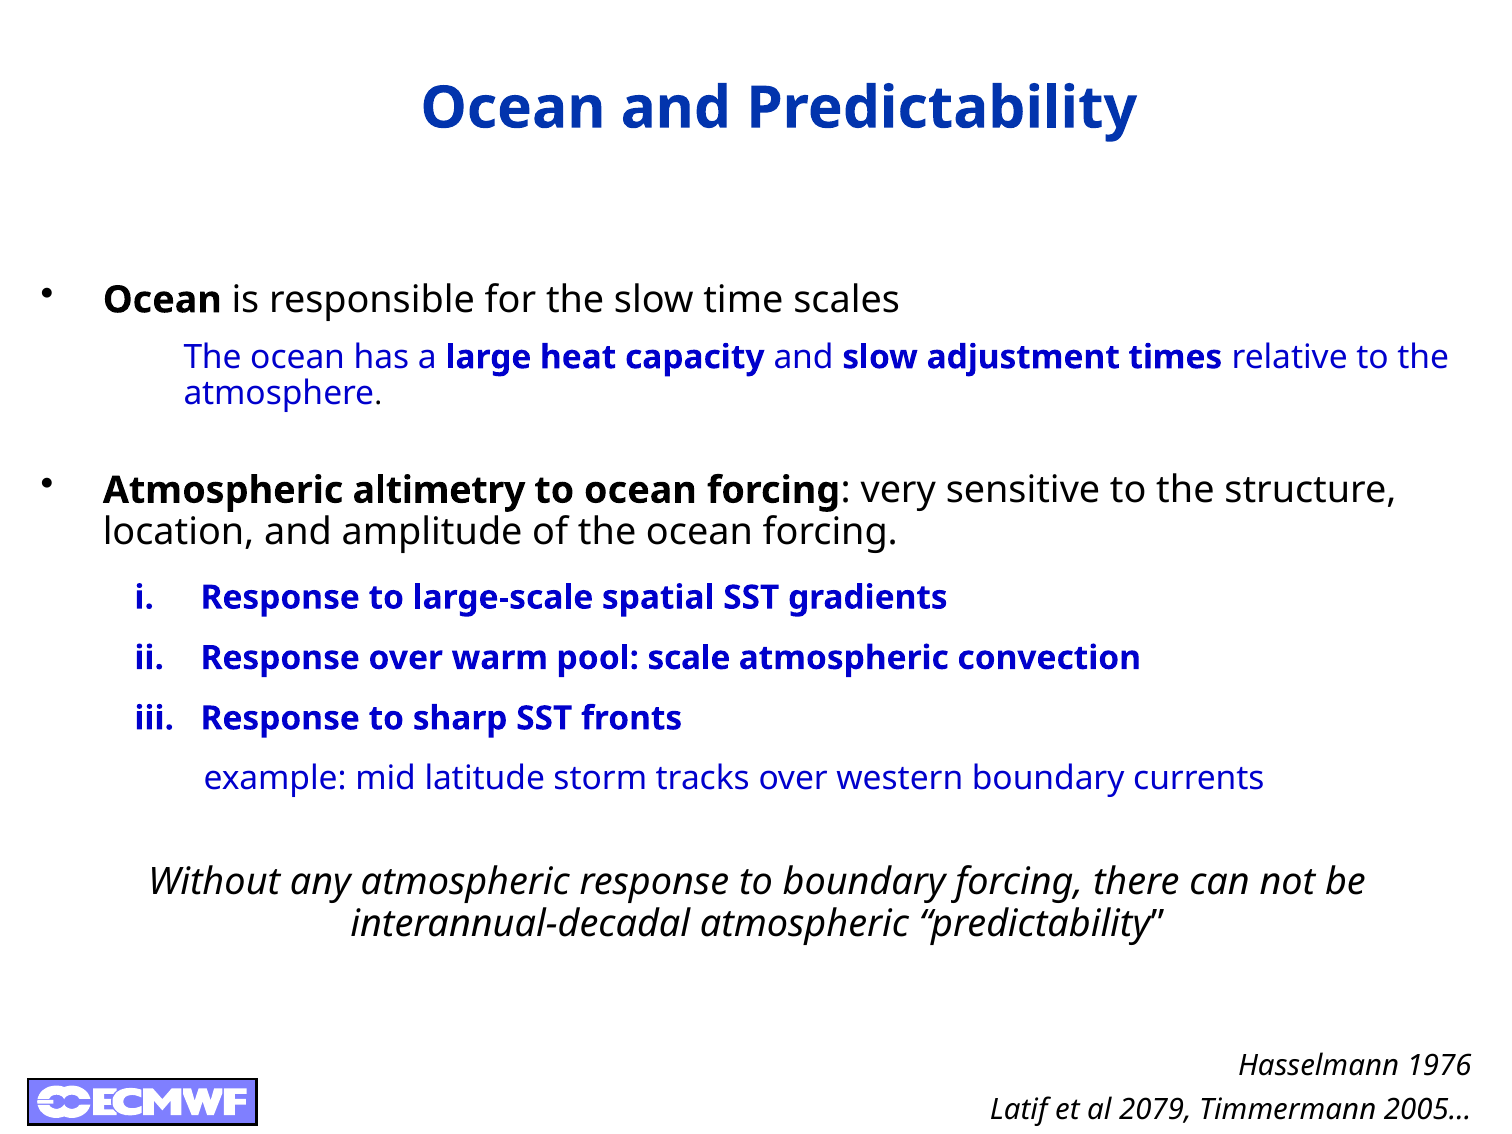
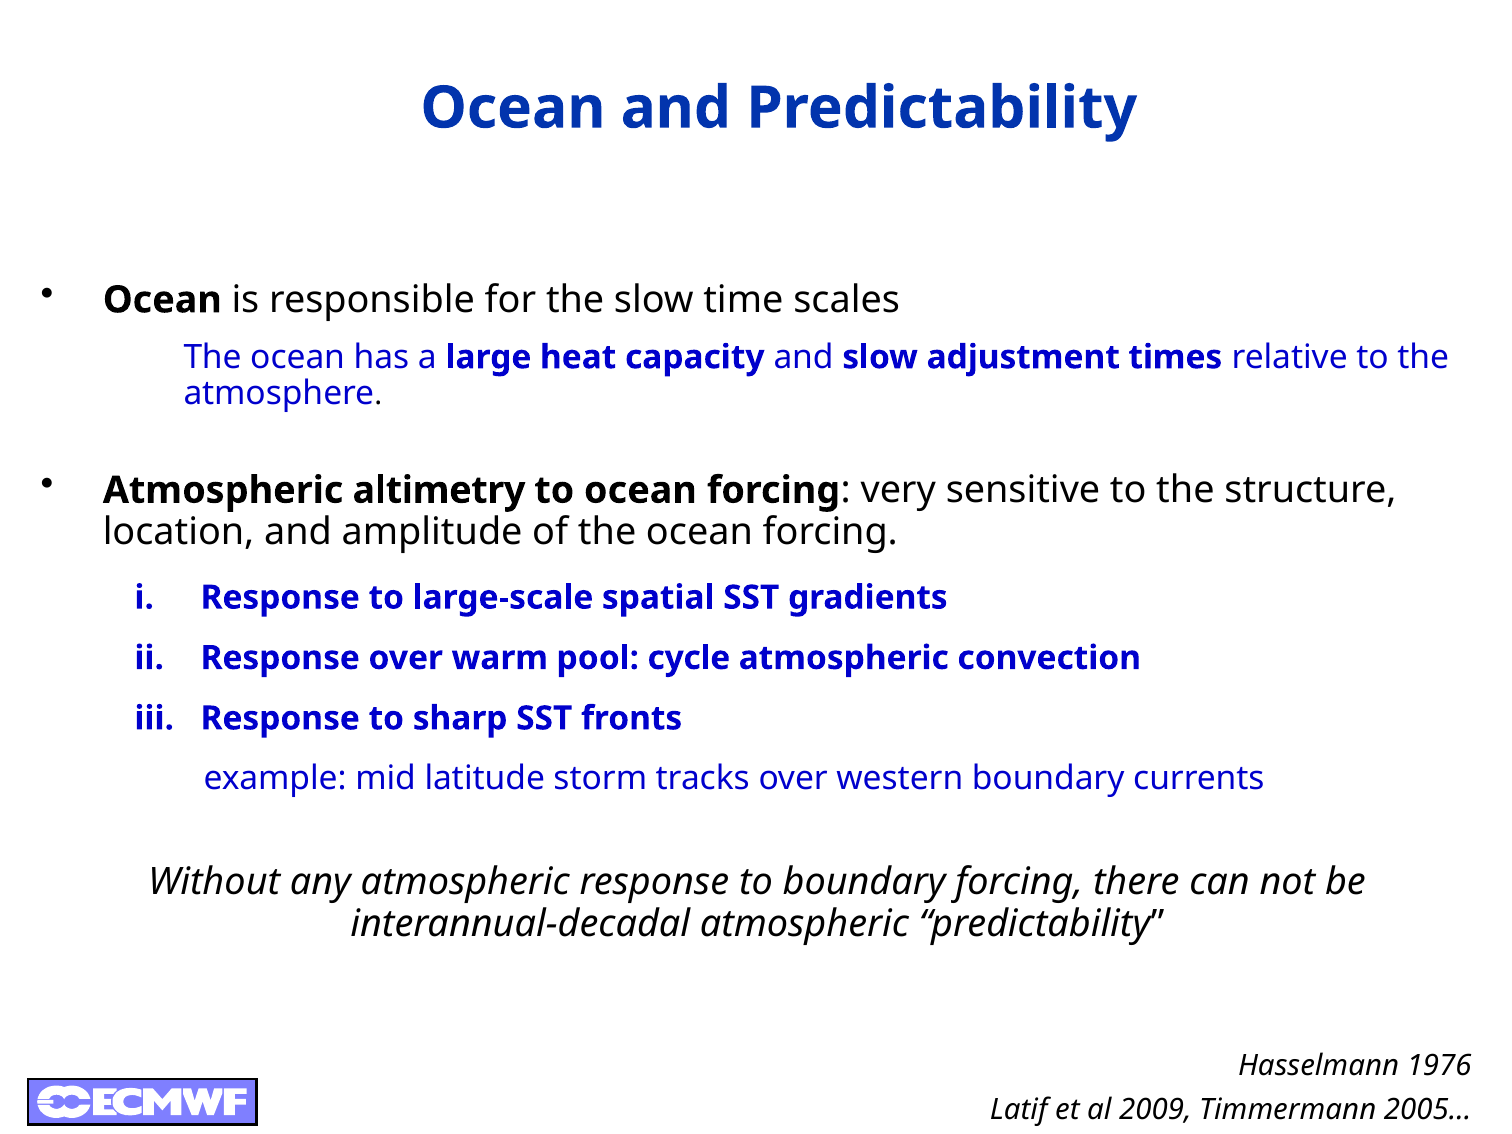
scale: scale -> cycle (689, 658)
2079: 2079 -> 2009 (1155, 1110)
